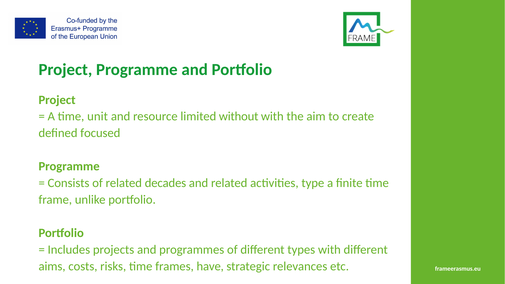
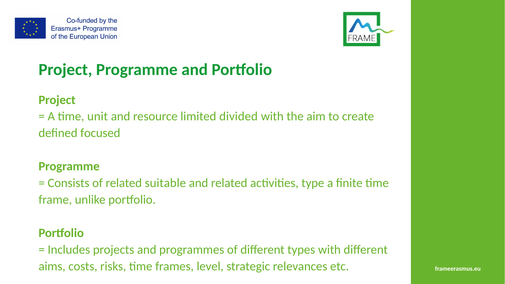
without: without -> divided (239, 117)
decades: decades -> suitable (165, 183)
have: have -> level (210, 266)
